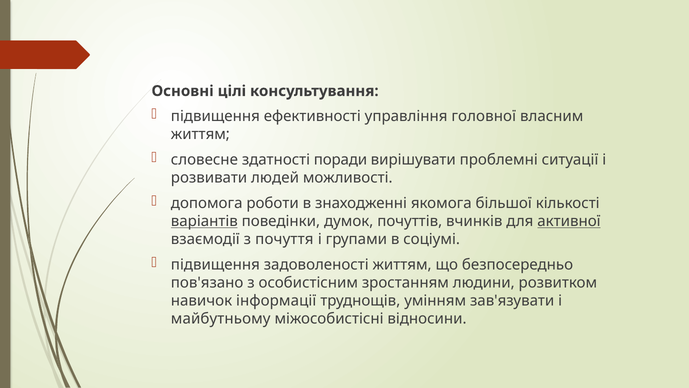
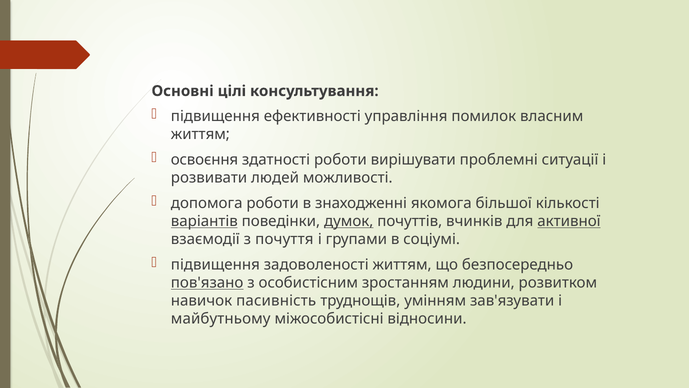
головної: головної -> помилок (484, 116)
словесне: словесне -> освоєння (204, 160)
здатності поради: поради -> роботи (340, 160)
думок underline: none -> present (349, 221)
пов'язано underline: none -> present (207, 282)
інформації: інформації -> пасивність (276, 301)
